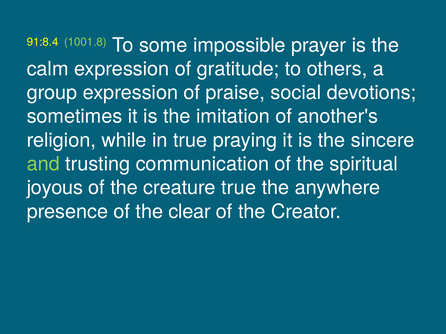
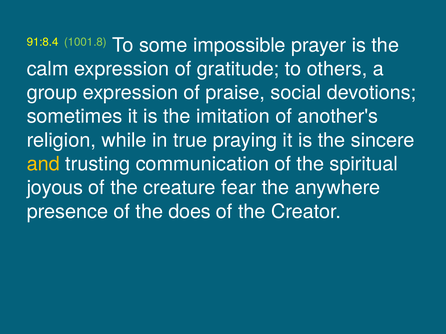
and colour: light green -> yellow (43, 164)
creature true: true -> fear (239, 188)
clear: clear -> does (190, 212)
